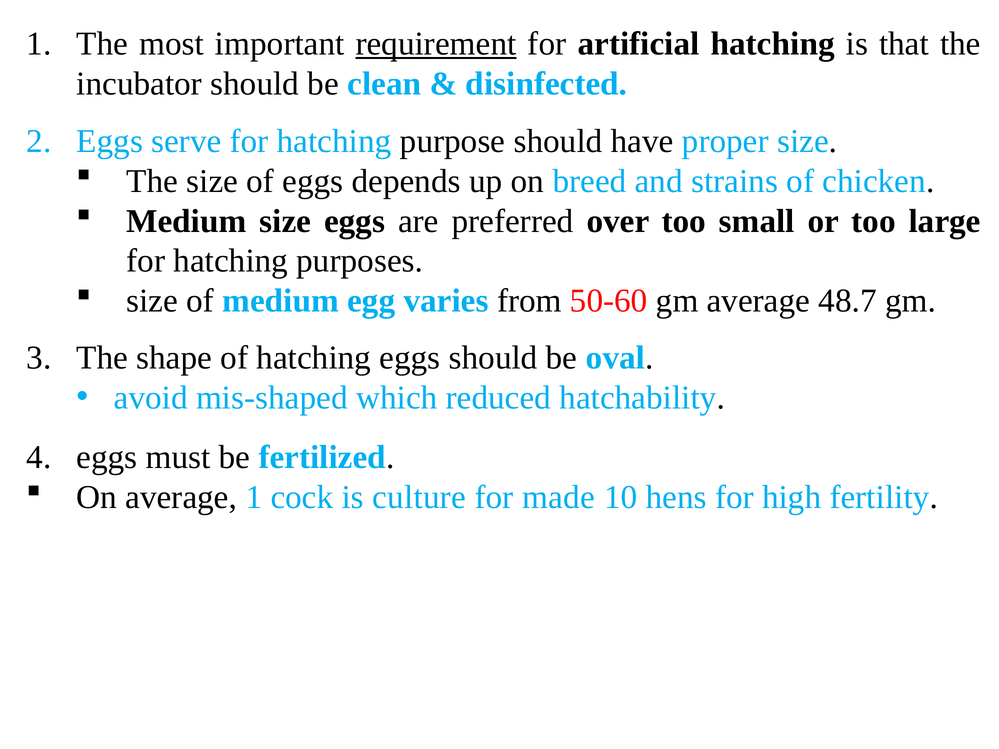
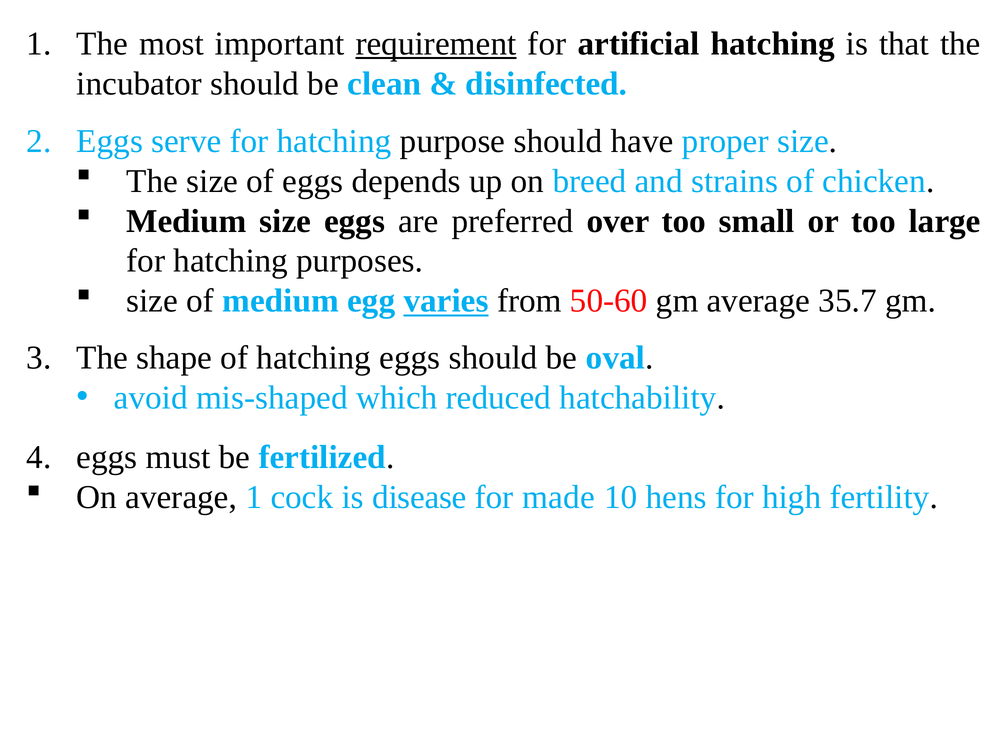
varies underline: none -> present (446, 301)
48.7: 48.7 -> 35.7 (848, 301)
culture: culture -> disease (419, 498)
